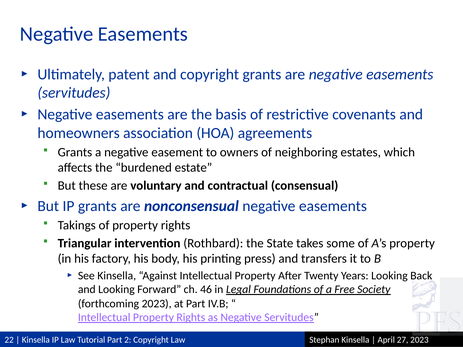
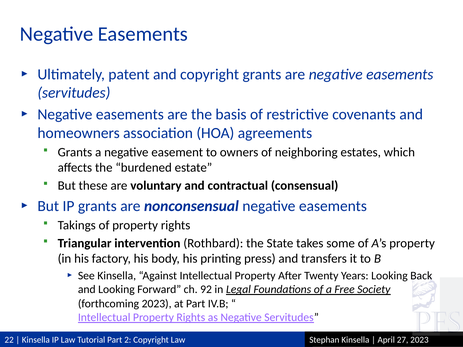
46: 46 -> 92 (206, 290)
